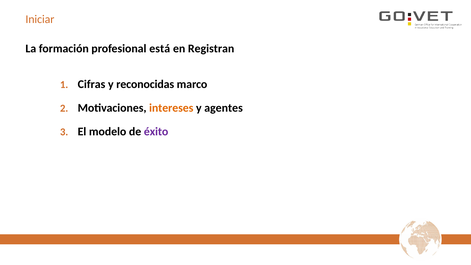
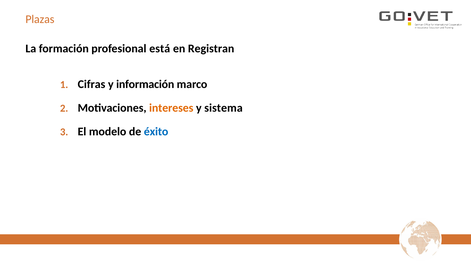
Iniciar: Iniciar -> Plazas (40, 19)
reconocidas: reconocidas -> información (145, 84)
agentes: agentes -> sistema (223, 108)
éxito colour: purple -> blue (156, 131)
